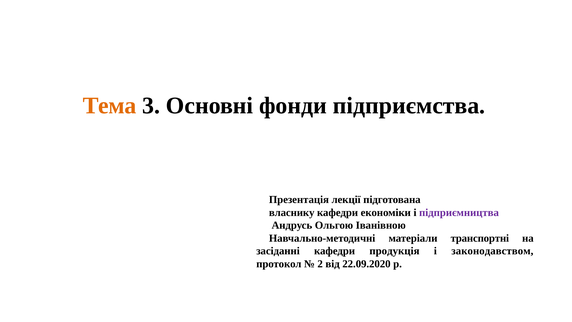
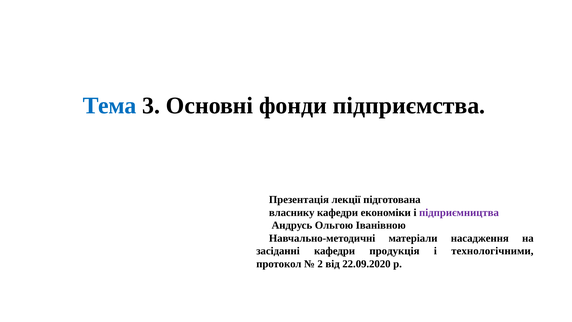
Тема colour: orange -> blue (110, 105)
транспортні: транспортні -> насадження (480, 238)
законодавством: законодавством -> технологічними (492, 251)
